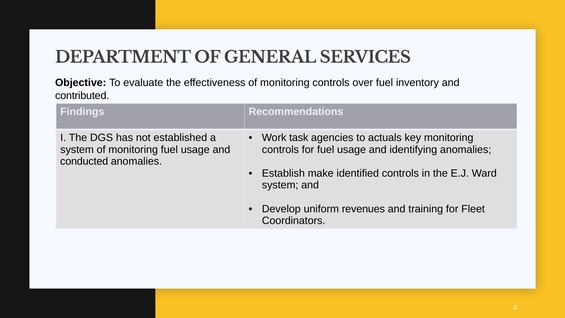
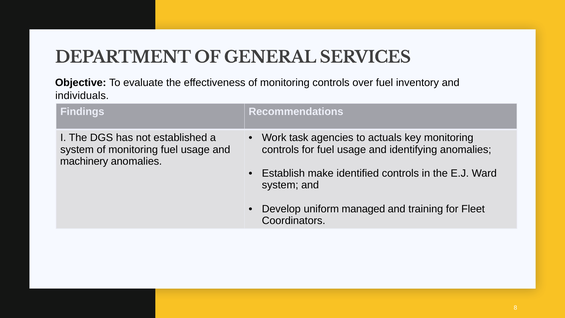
contributed: contributed -> individuals (82, 95)
conducted: conducted -> machinery (84, 161)
revenues: revenues -> managed (363, 209)
